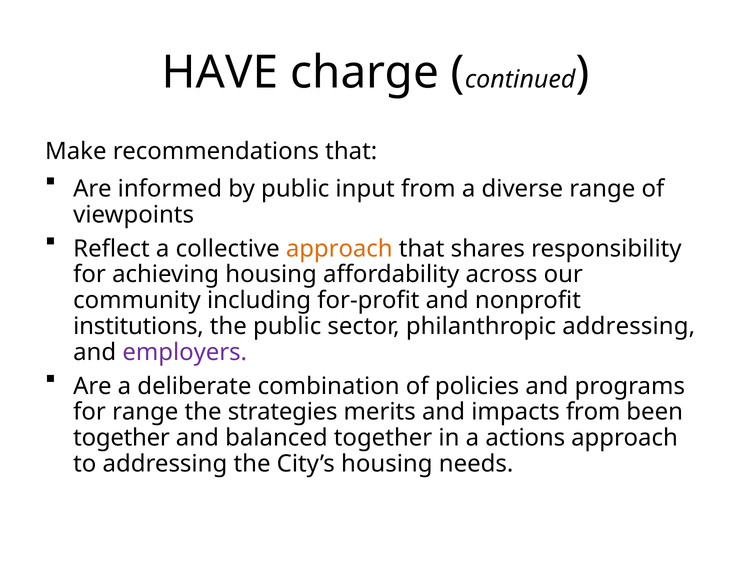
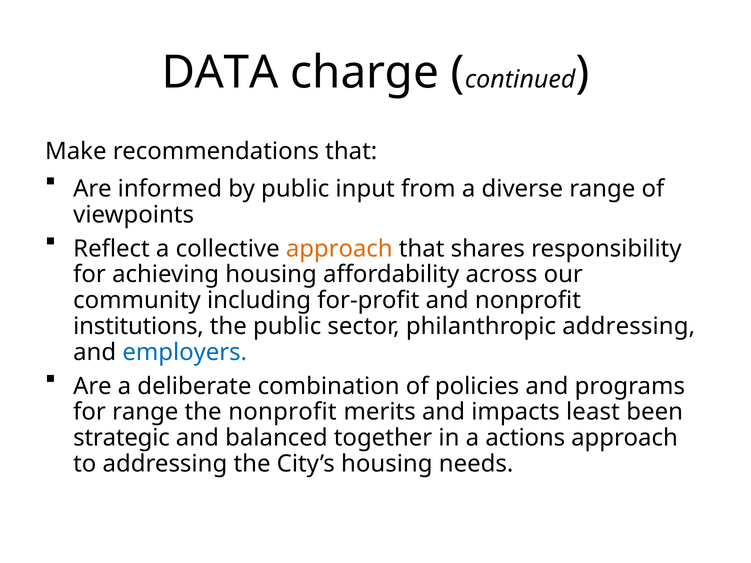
HAVE: HAVE -> DATA (220, 73)
employers colour: purple -> blue (185, 352)
the strategies: strategies -> nonprofit (282, 412)
impacts from: from -> least (593, 412)
together: together -> strategic (122, 438)
